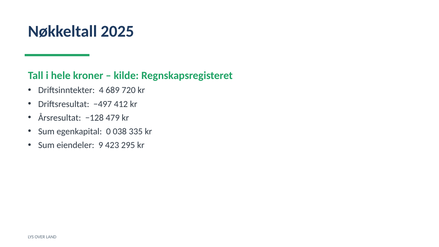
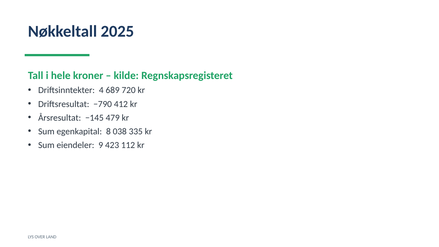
−497: −497 -> −790 (103, 104)
−128: −128 -> −145 (94, 118)
0: 0 -> 8 (108, 131)
295: 295 -> 112 (128, 145)
